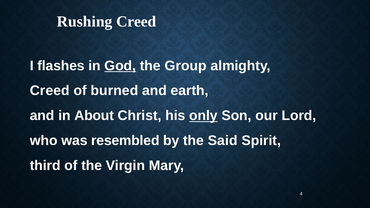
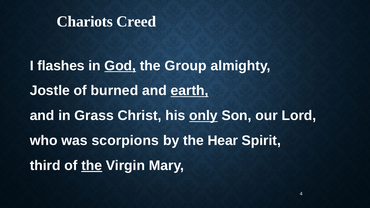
Rushing: Rushing -> Chariots (85, 21)
Creed: Creed -> Jostle (50, 91)
earth underline: none -> present (190, 91)
About: About -> Grass (94, 116)
resembled: resembled -> scorpions (125, 141)
Said: Said -> Hear (223, 141)
the underline: none -> present (92, 166)
